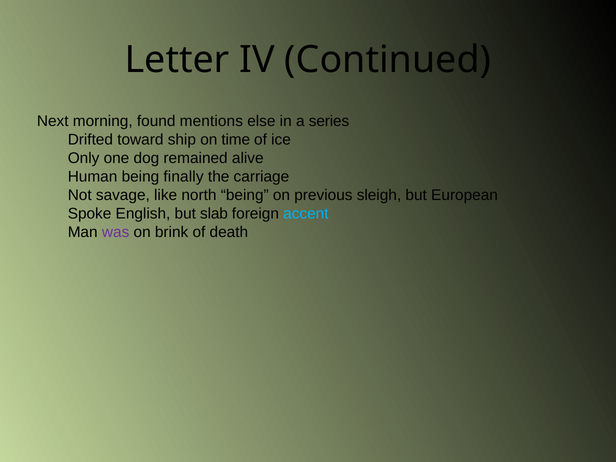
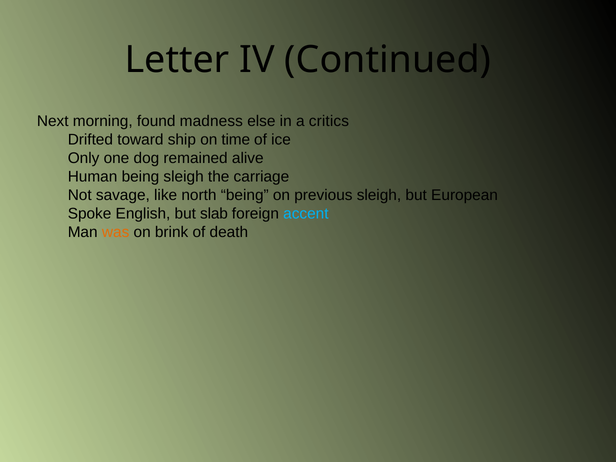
mentions: mentions -> madness (211, 121)
series: series -> critics (329, 121)
being finally: finally -> sleigh (184, 177)
was colour: purple -> orange (116, 232)
